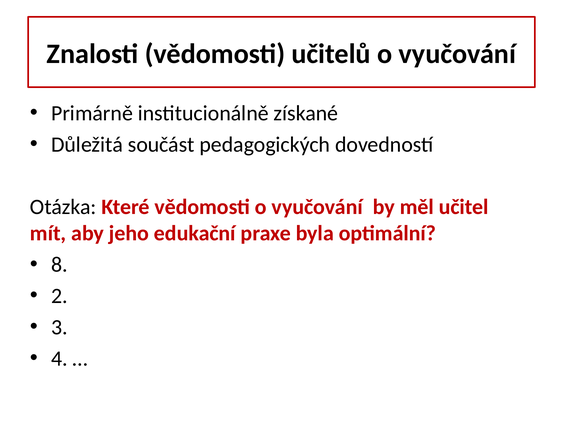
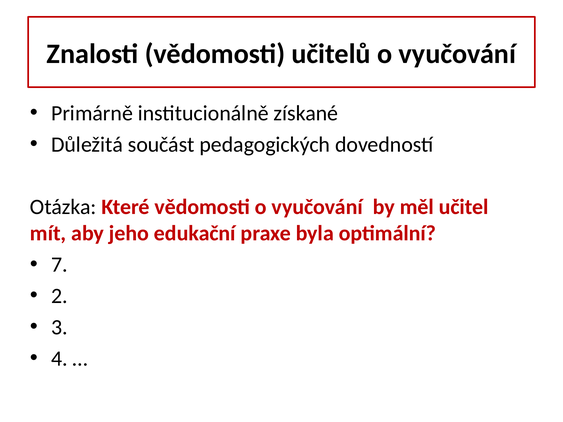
8: 8 -> 7 (59, 265)
